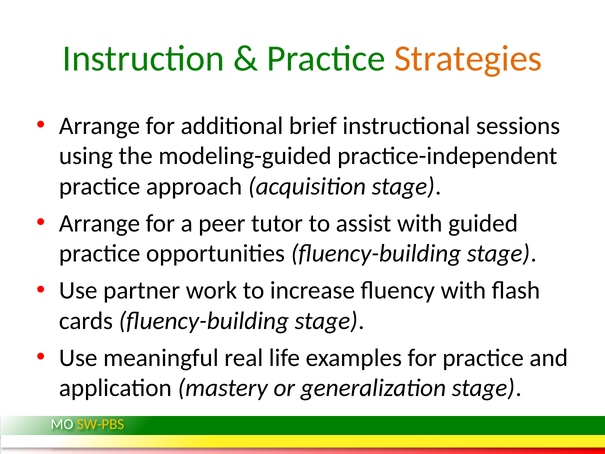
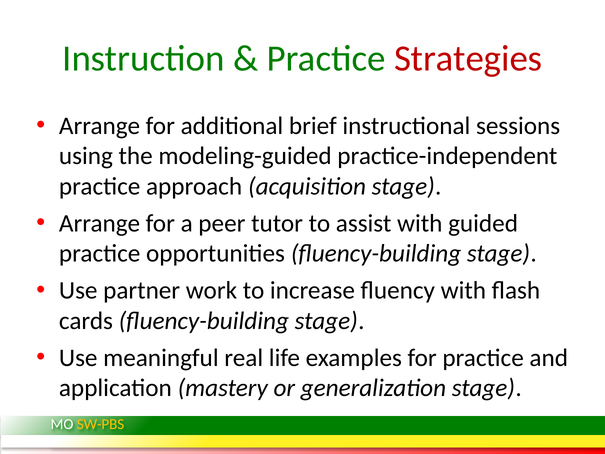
Strategies colour: orange -> red (468, 59)
